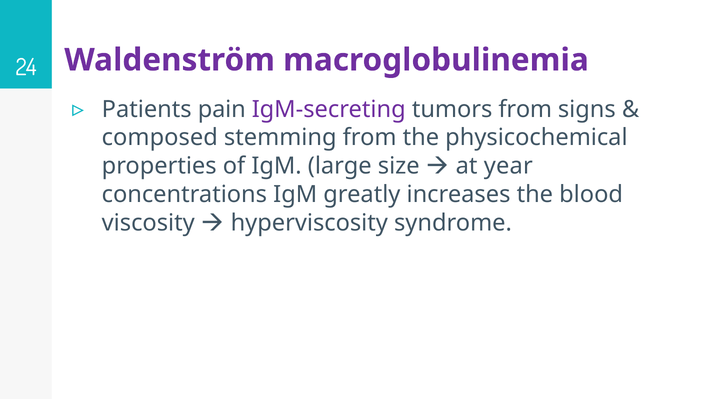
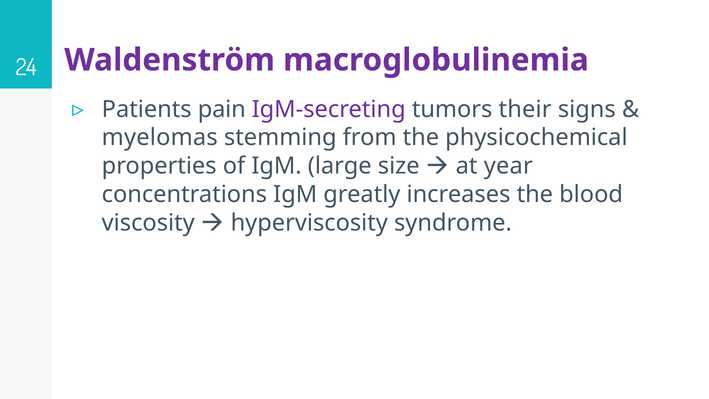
tumors from: from -> their (525, 109)
composed: composed -> myelomas (160, 138)
